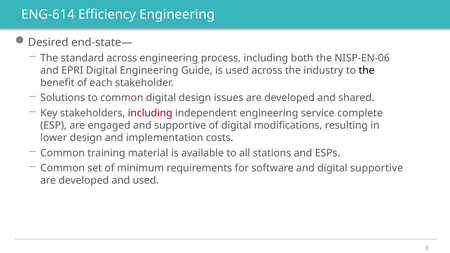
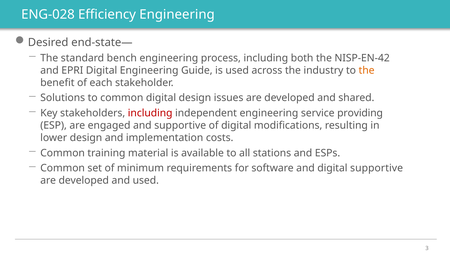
ENG-614: ENG-614 -> ENG-028 (48, 14)
standard across: across -> bench (122, 58)
NISP-EN-06: NISP-EN-06 -> NISP-EN-42 (362, 58)
the colour: black -> orange (367, 70)
complete: complete -> providing (360, 113)
